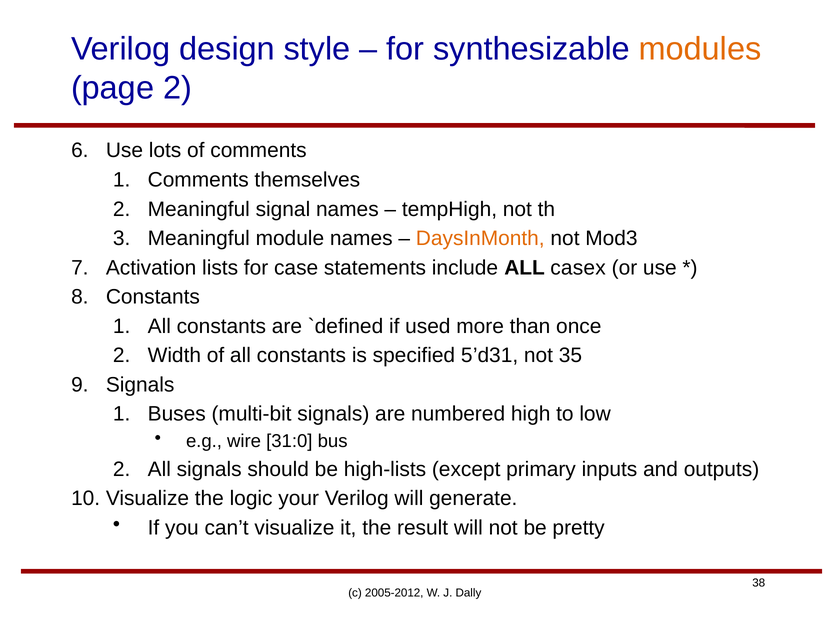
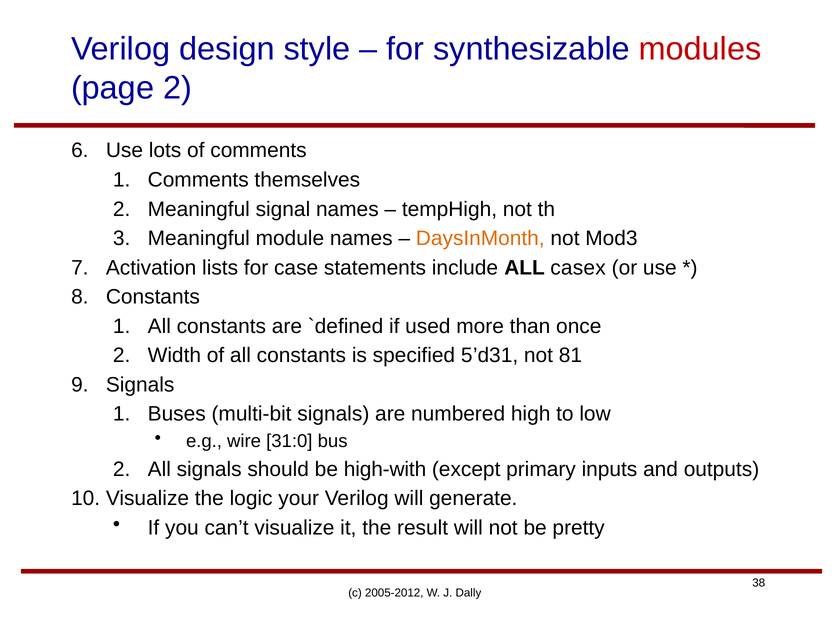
modules colour: orange -> red (700, 49)
35: 35 -> 81 (570, 355)
high-lists: high-lists -> high-with (385, 469)
